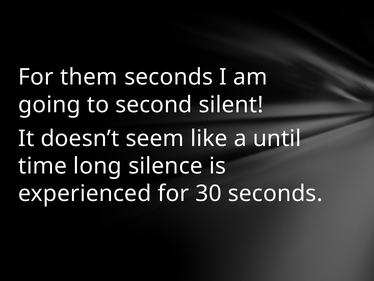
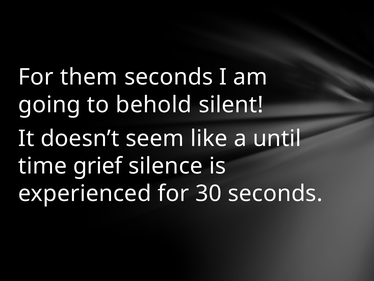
second: second -> behold (154, 105)
long: long -> grief (98, 166)
